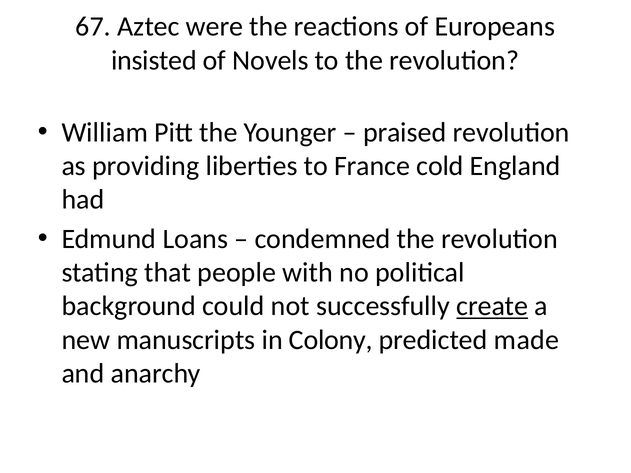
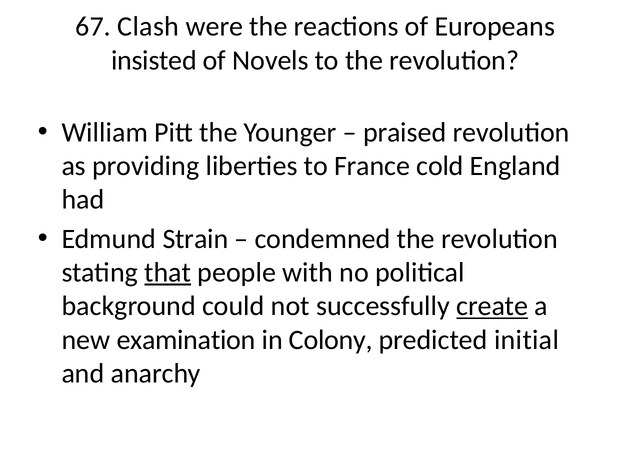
Aztec: Aztec -> Clash (148, 27)
Loans: Loans -> Strain (195, 239)
that underline: none -> present (168, 273)
manuscripts: manuscripts -> examination (186, 340)
made: made -> initial (527, 340)
